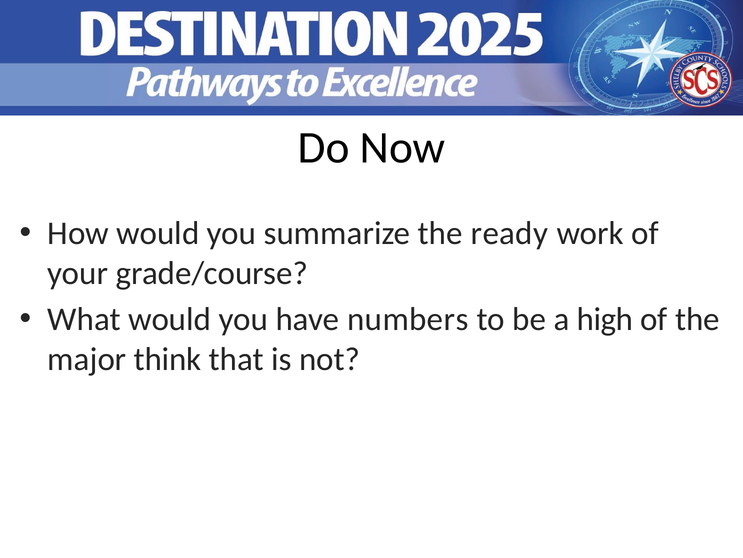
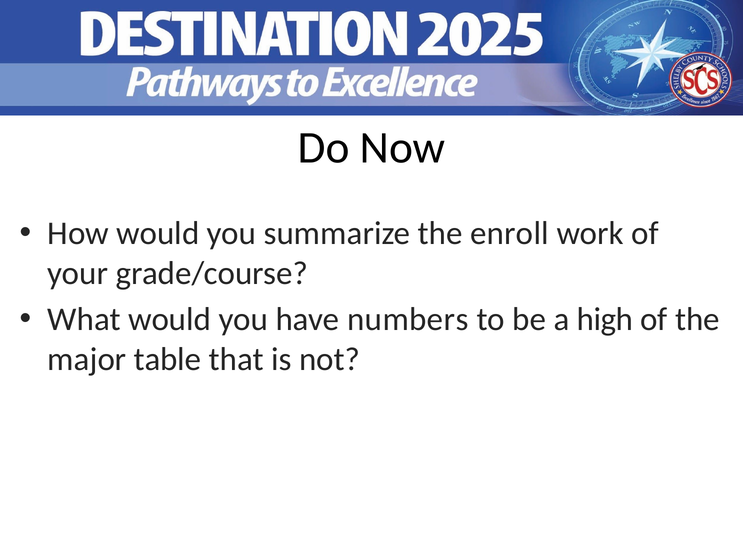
ready: ready -> enroll (510, 233)
think: think -> table (168, 359)
